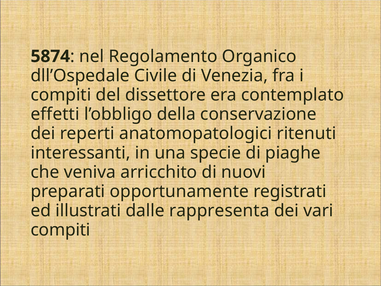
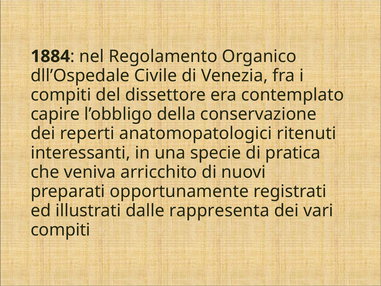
5874: 5874 -> 1884 (50, 56)
effetti: effetti -> capire (55, 114)
piaghe: piaghe -> pratica (293, 153)
